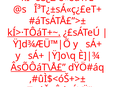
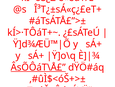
kÍ>·TÔáT+~ underline: present -> none (34, 32)
